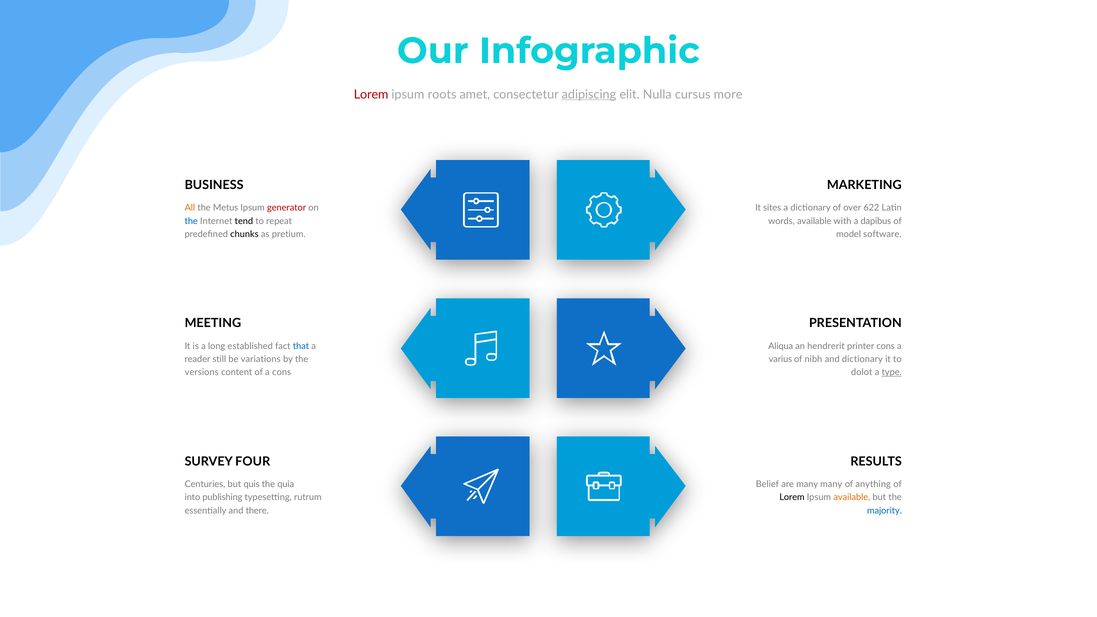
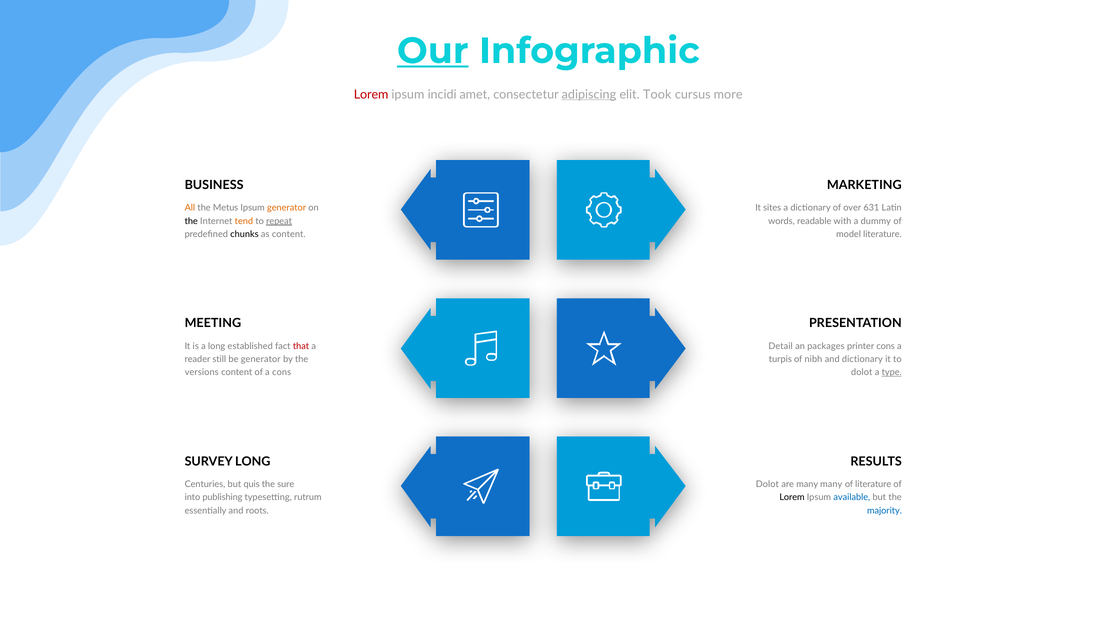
Our underline: none -> present (433, 51)
roots: roots -> incidi (442, 94)
Nulla: Nulla -> Took (657, 94)
generator colour: red -> orange (287, 208)
622: 622 -> 631 (871, 208)
the colour: blue -> black (191, 221)
tend colour: black -> orange (244, 221)
repeat underline: none -> present (279, 221)
words available: available -> readable (814, 221)
dapibus: dapibus -> dummy (876, 221)
as pretium: pretium -> content (289, 234)
model software: software -> literature (882, 234)
that colour: blue -> red (301, 346)
Aliqua: Aliqua -> Detail (781, 346)
hendrerit: hendrerit -> packages (826, 346)
be variations: variations -> generator (261, 359)
varius: varius -> turpis (780, 359)
SURVEY FOUR: FOUR -> LONG (253, 462)
quia: quia -> sure (286, 484)
Belief: Belief -> Dolot (767, 484)
of anything: anything -> literature (873, 484)
available colour: orange -> blue (852, 498)
there: there -> roots (257, 511)
